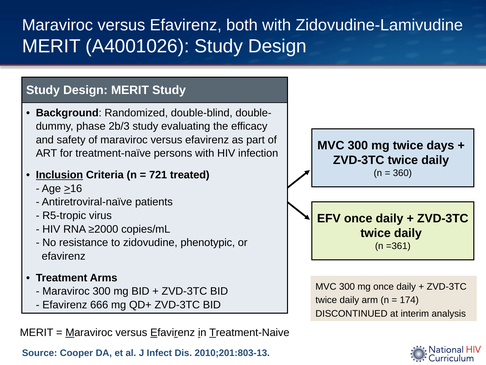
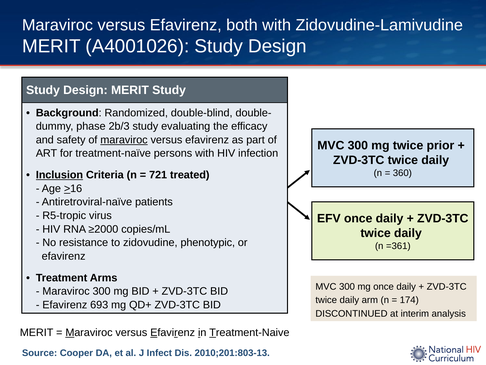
maraviroc underline: none -> present (124, 140)
days: days -> prior (440, 145)
666: 666 -> 693 (99, 304)
